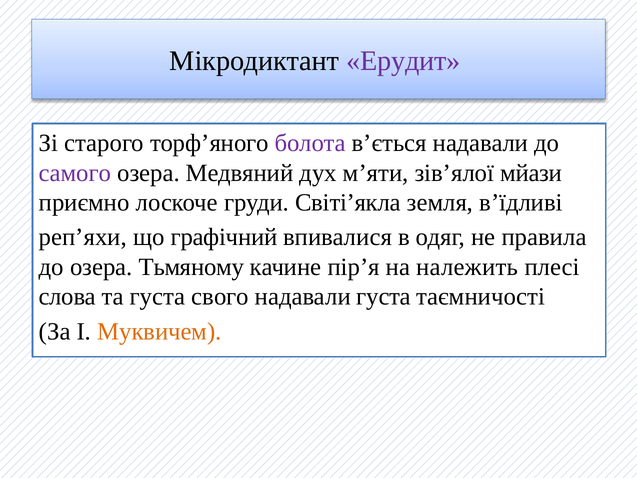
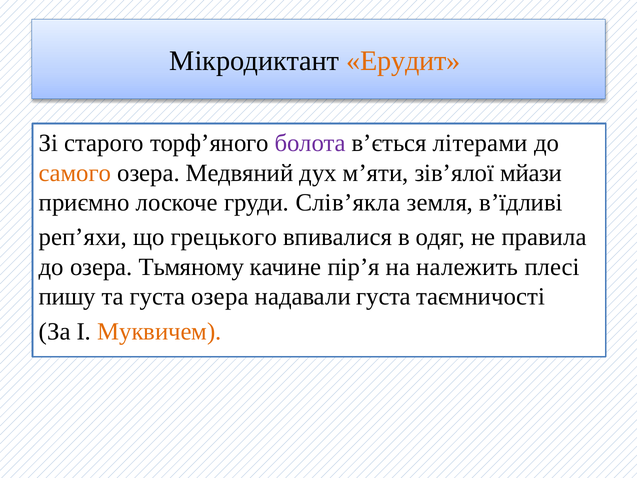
Ерудит colour: purple -> orange (403, 61)
в’ється надавали: надавали -> літерами (480, 143)
самого colour: purple -> orange (75, 173)
Світі’якла: Світі’якла -> Слів’якла (348, 203)
графічний: графічний -> грецького (224, 237)
слова: слова -> пишу (67, 297)
густа свого: свого -> озера (220, 297)
